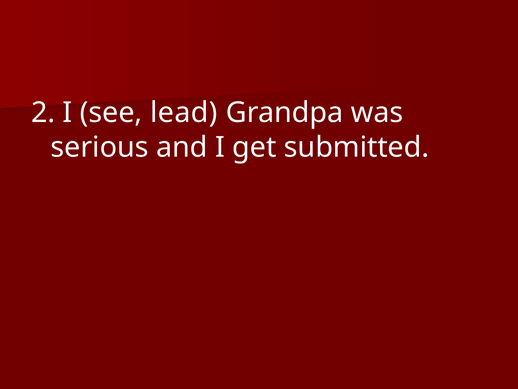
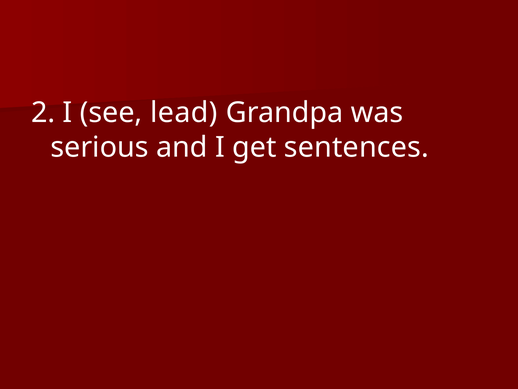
submitted: submitted -> sentences (356, 147)
